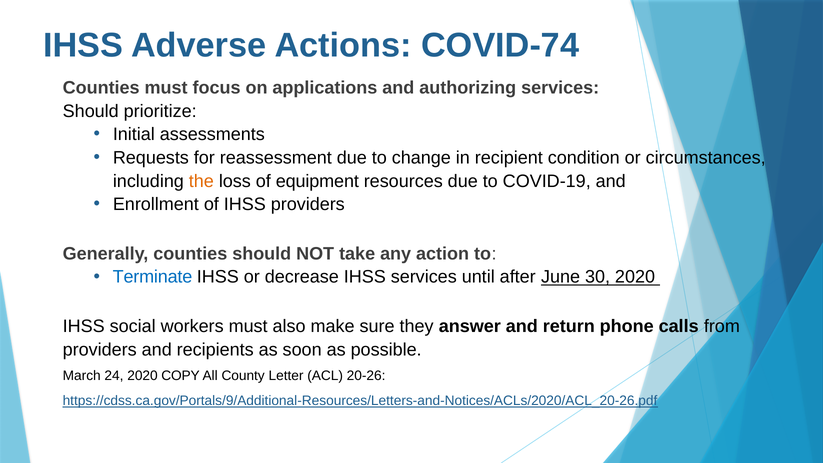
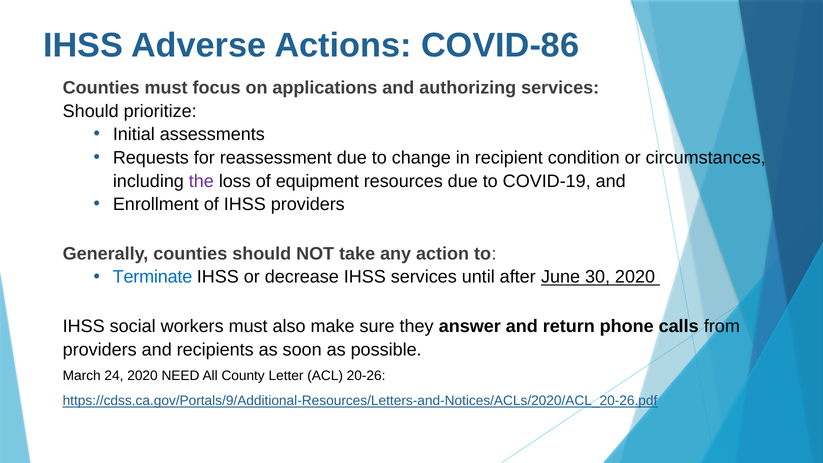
COVID-74: COVID-74 -> COVID-86 (500, 46)
the colour: orange -> purple (201, 181)
COPY: COPY -> NEED (180, 376)
